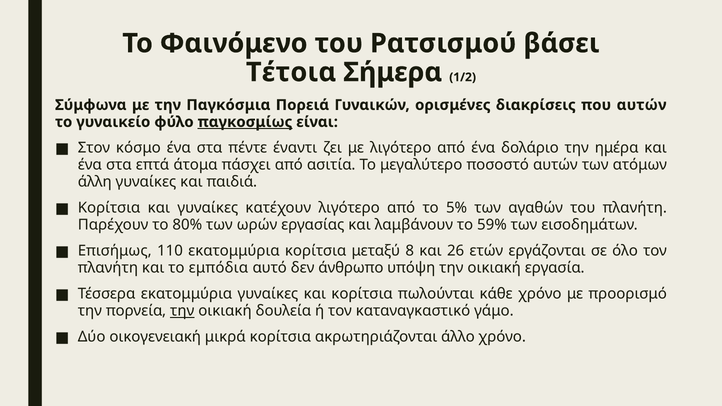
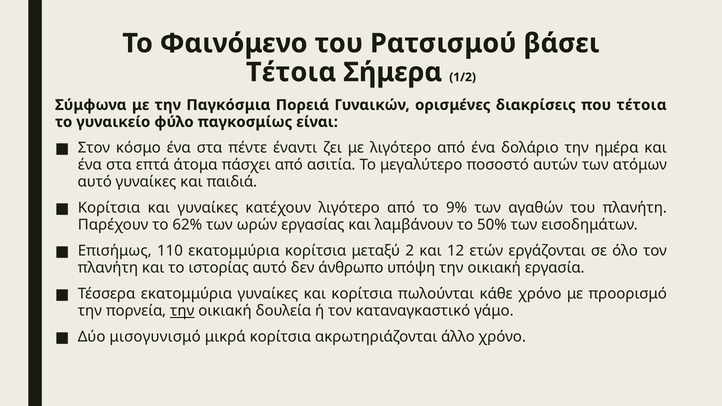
που αυτών: αυτών -> τέτοια (642, 105)
παγκοσμίως underline: present -> none (245, 122)
άλλη: άλλη -> αυτό (95, 182)
5%: 5% -> 9% (457, 208)
80%: 80% -> 62% (187, 225)
59%: 59% -> 50% (492, 225)
8: 8 -> 2 (410, 251)
26: 26 -> 12 (456, 251)
εμπόδια: εμπόδια -> ιστορίας (219, 268)
οικογενειακή: οικογενειακή -> μισογυνισμό (155, 337)
